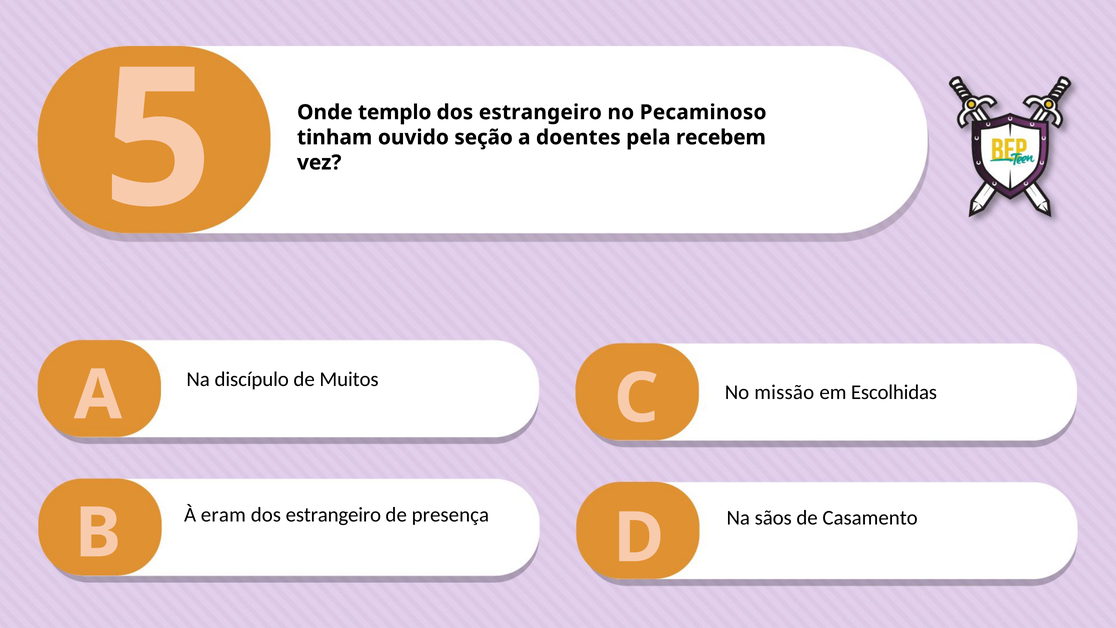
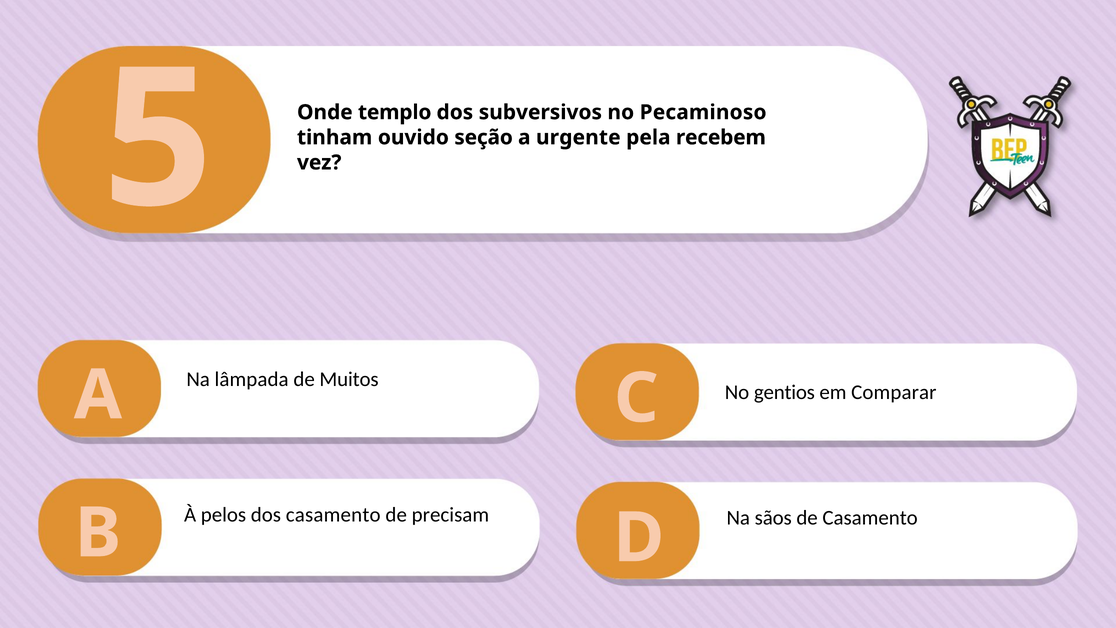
estrangeiro: estrangeiro -> subversivos (540, 112)
doentes: doentes -> urgente (578, 137)
discípulo: discípulo -> lâmpada (252, 379)
missão: missão -> gentios (784, 392)
Escolhidas: Escolhidas -> Comparar (894, 392)
eram: eram -> pelos (223, 514)
estrangeiro: estrangeiro -> casamento (333, 514)
presença: presença -> precisam (450, 514)
